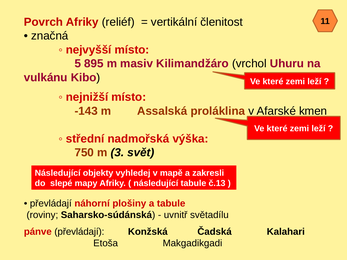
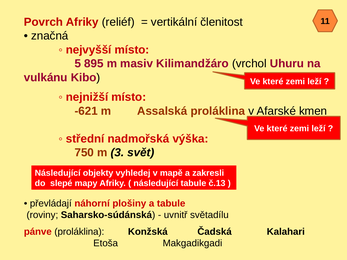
-143: -143 -> -621 (86, 111)
pánve převládají: převládají -> proláklina (79, 232)
